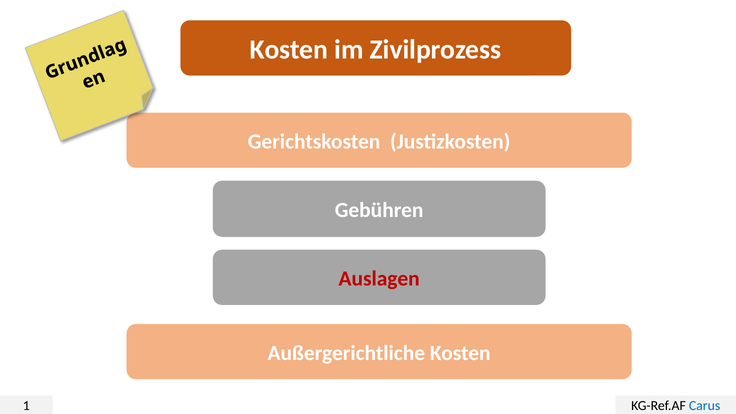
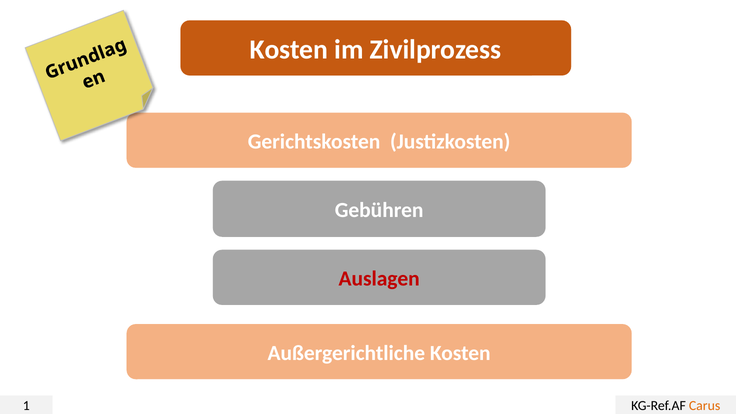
Carus colour: blue -> orange (705, 406)
